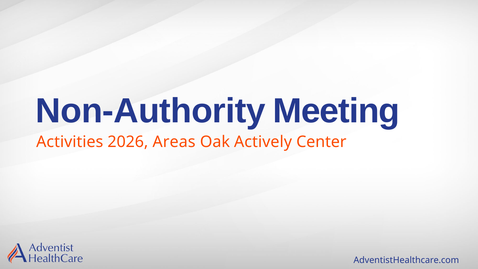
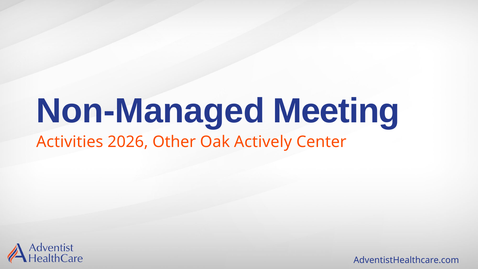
Non-Authority: Non-Authority -> Non-Managed (150, 111)
Areas: Areas -> Other (174, 142)
